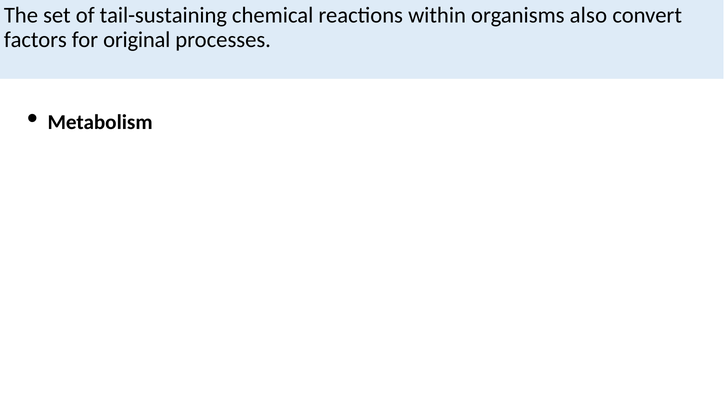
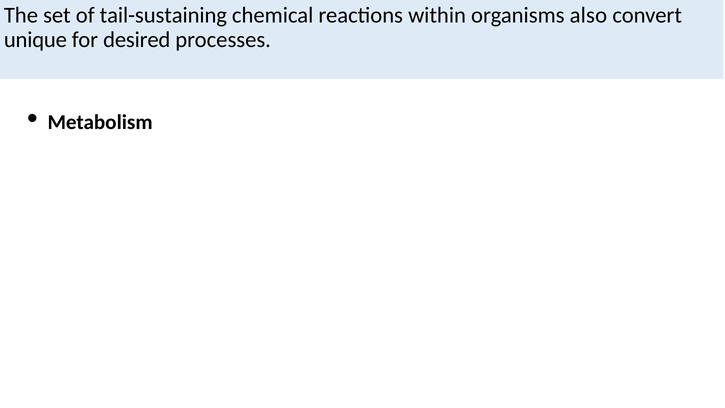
factors: factors -> unique (35, 40)
original: original -> desired (137, 40)
